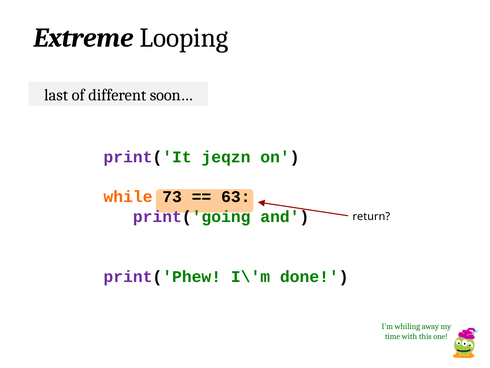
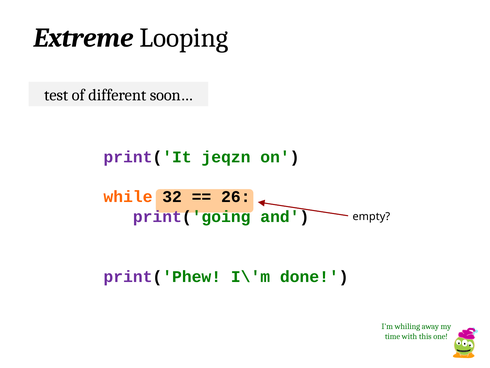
last: last -> test (56, 95)
73: 73 -> 32 (172, 197)
63: 63 -> 26 (236, 197)
return: return -> empty (371, 216)
